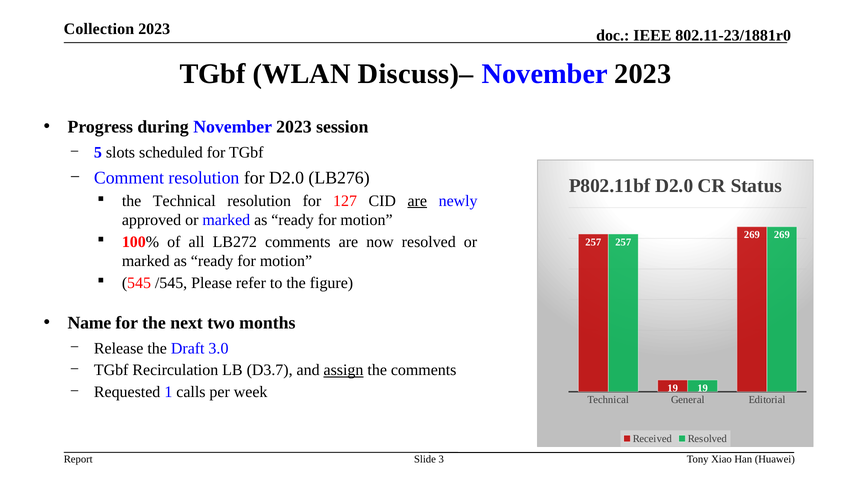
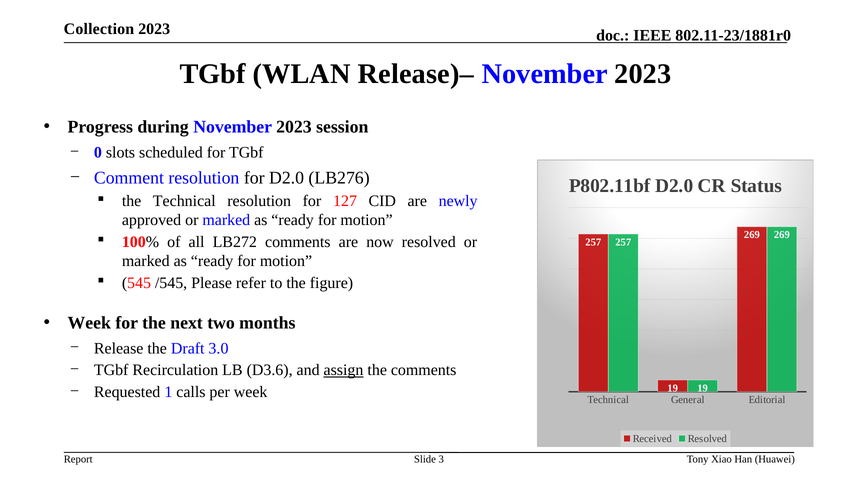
Discuss)–: Discuss)– -> Release)– (416, 74)
5: 5 -> 0 (98, 152)
are underline: present -> none (417, 201)
Name: Name -> Week (89, 323)
D3.7: D3.7 -> D3.6 (270, 370)
